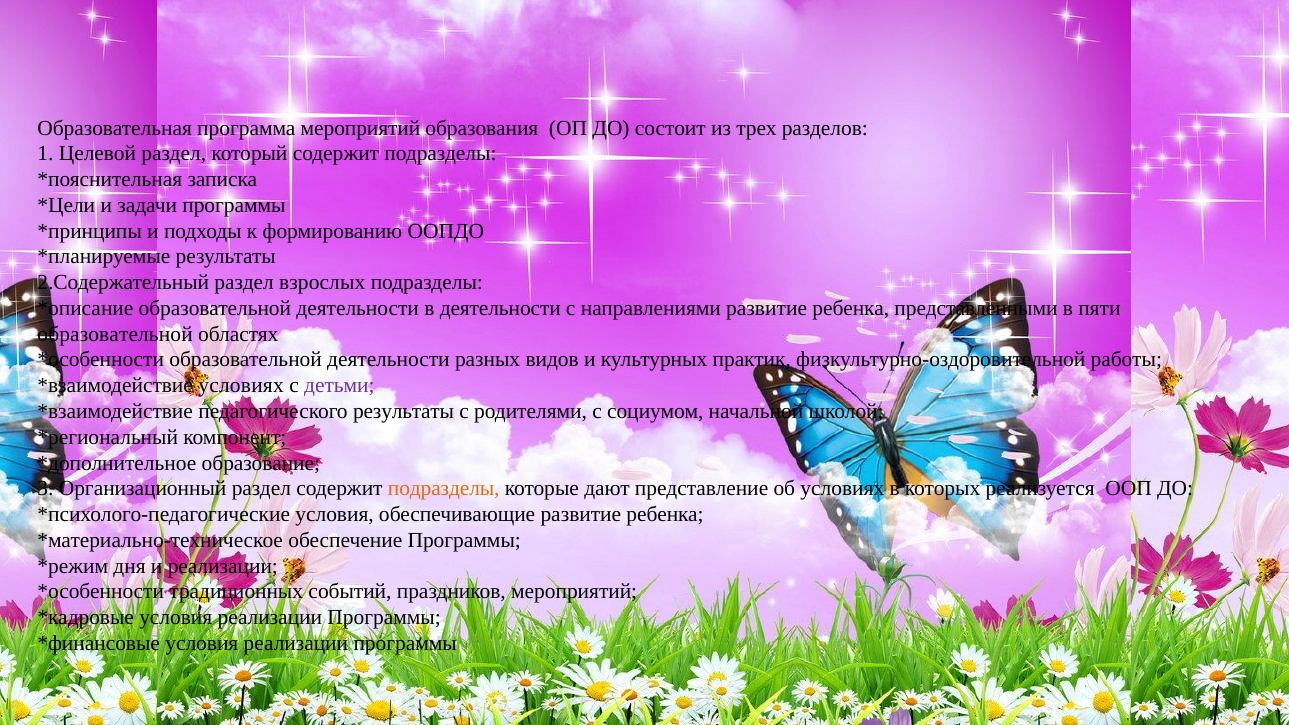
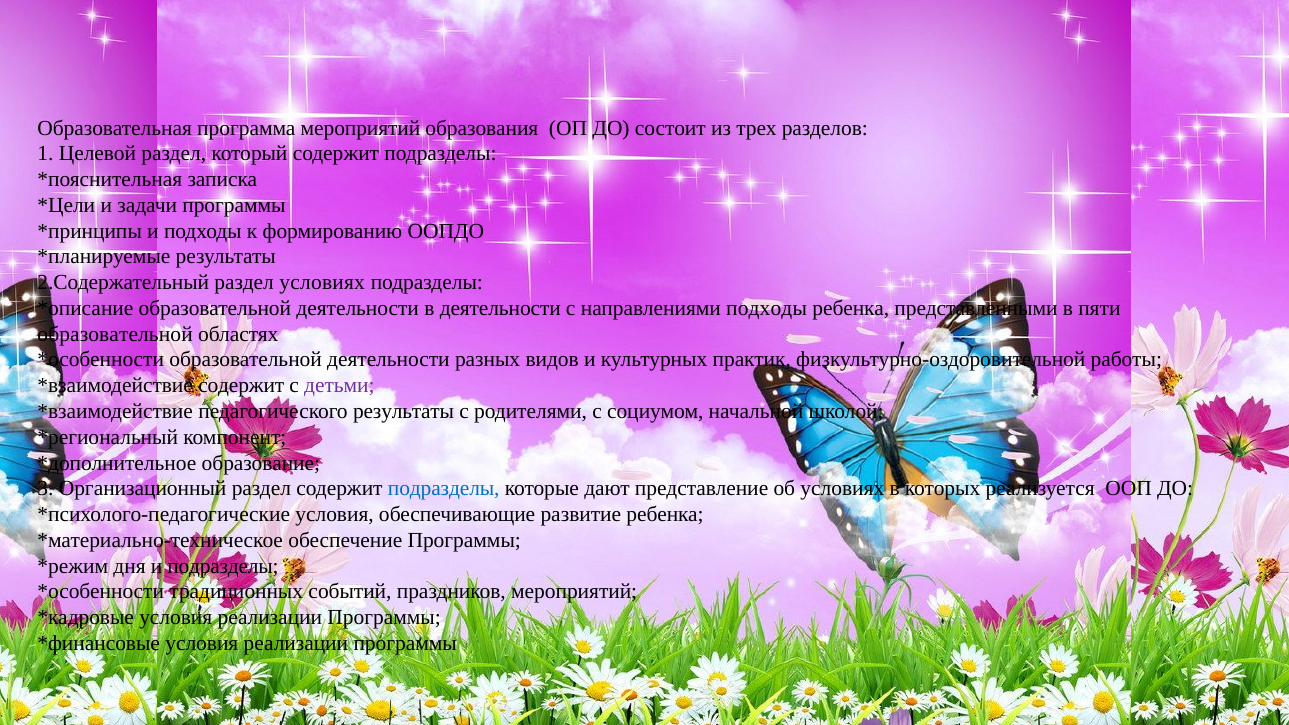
раздел взрослых: взрослых -> условиях (322, 283)
направлениями развитие: развитие -> подходы (767, 308)
условиях: условиях -> содержит (241, 386)
подразделы colour: orange -> blue (444, 489)
и реализации: реализации -> подразделы (223, 566)
